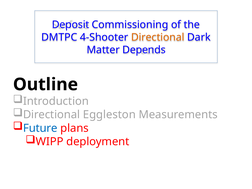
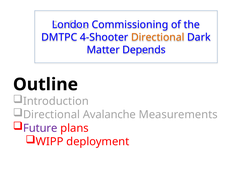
Deposit: Deposit -> London (71, 25)
Eggleston: Eggleston -> Avalanche (109, 115)
Future colour: blue -> purple (40, 128)
